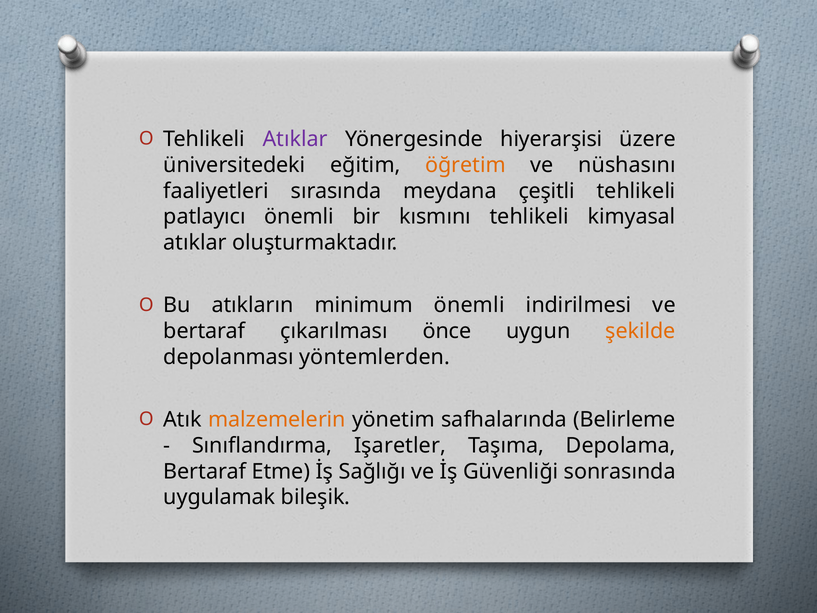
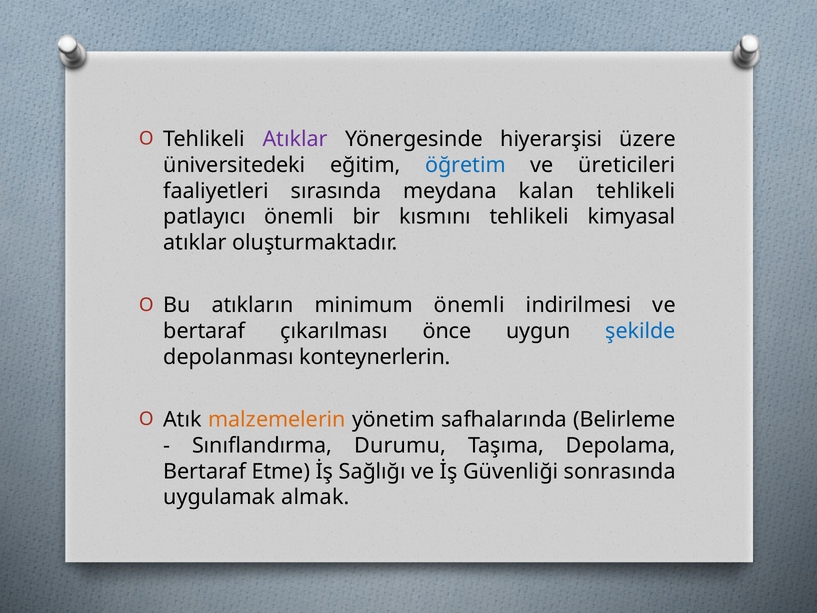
öğretim colour: orange -> blue (465, 165)
nüshasını: nüshasını -> üreticileri (627, 165)
çeşitli: çeşitli -> kalan (547, 191)
şekilde colour: orange -> blue (640, 331)
yöntemlerden: yöntemlerden -> konteynerlerin (375, 357)
Işaretler: Işaretler -> Durumu (400, 445)
bileşik: bileşik -> almak (315, 497)
